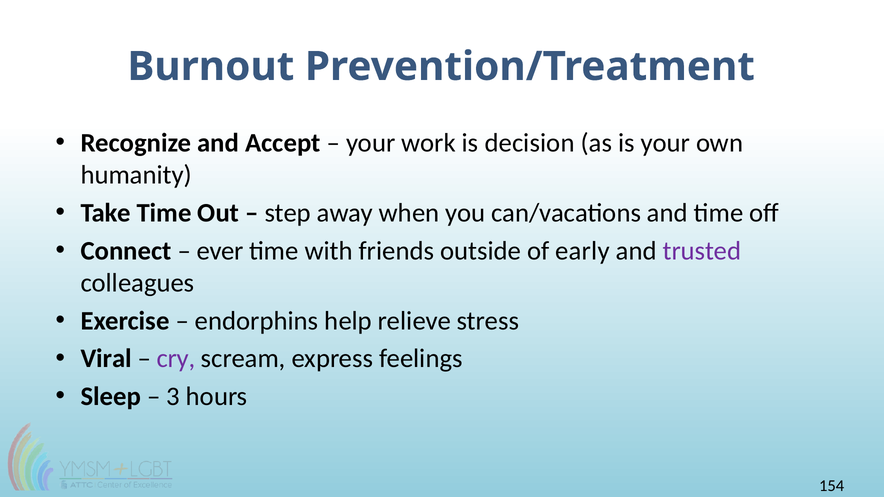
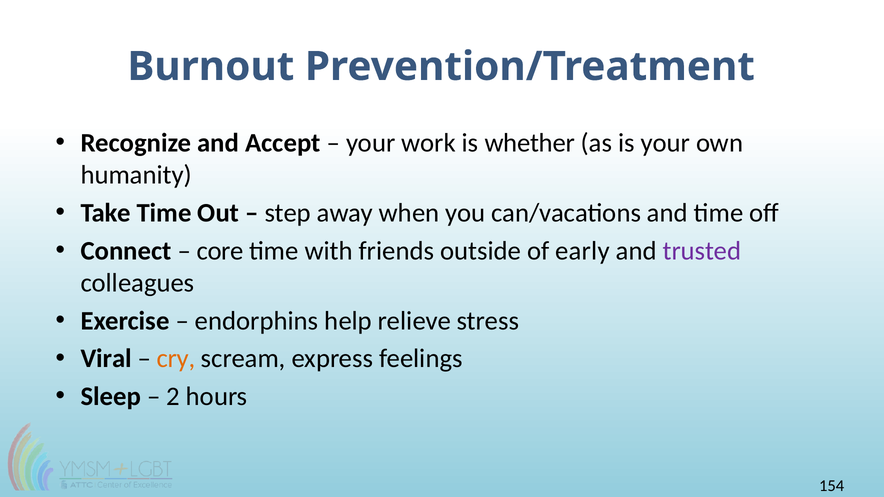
decision: decision -> whether (530, 143)
ever: ever -> core (220, 251)
cry colour: purple -> orange (176, 359)
3: 3 -> 2 (173, 397)
